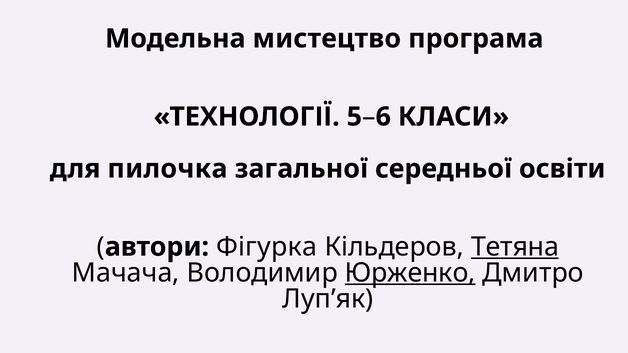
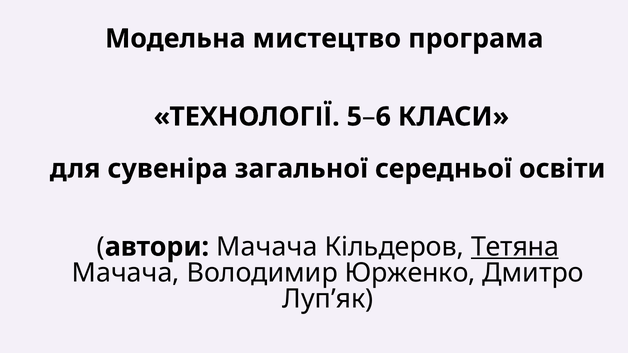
пилочка: пилочка -> сувеніра (168, 169)
автори Фігурка: Фігурка -> Мачача (267, 247)
Юрженко underline: present -> none (410, 273)
